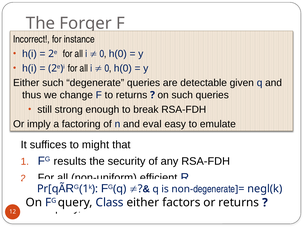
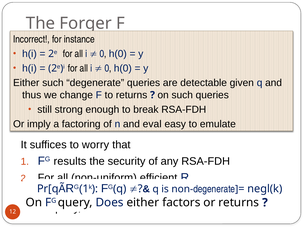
might: might -> worry (96, 145)
Class: Class -> Does (110, 203)
